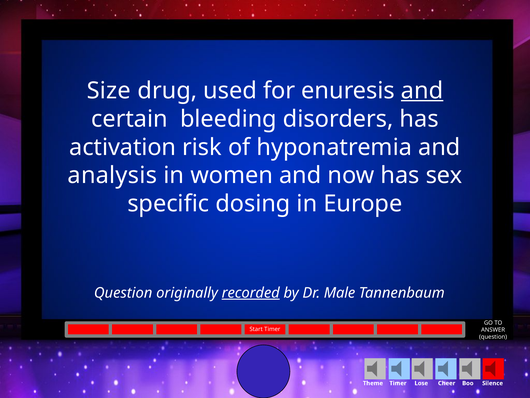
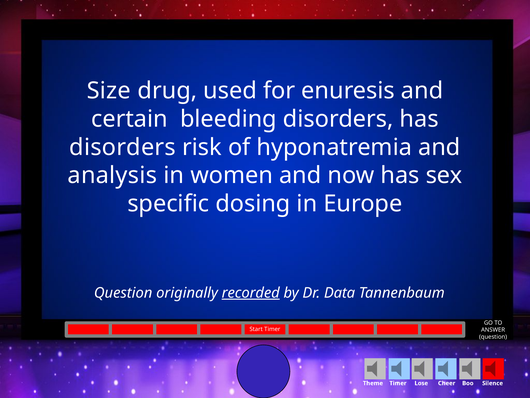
and underline: present -> none (422, 91)
activation: activation -> disorders (123, 147)
Male: Male -> Data (340, 292)
